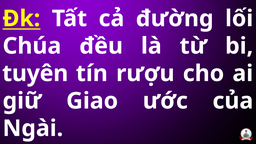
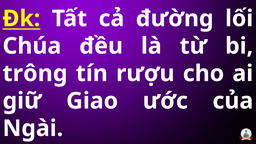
tuyên: tuyên -> trông (35, 73)
